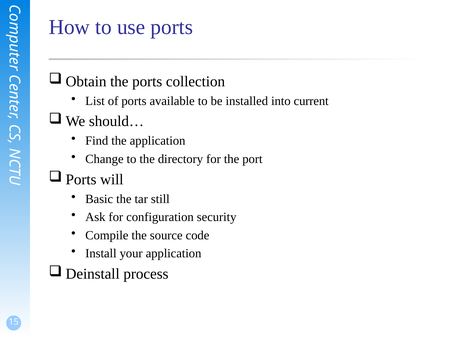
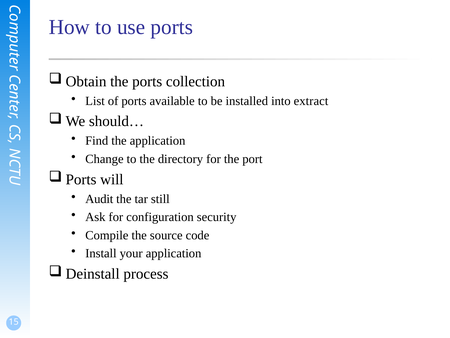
current: current -> extract (311, 101)
Basic: Basic -> Audit (99, 199)
